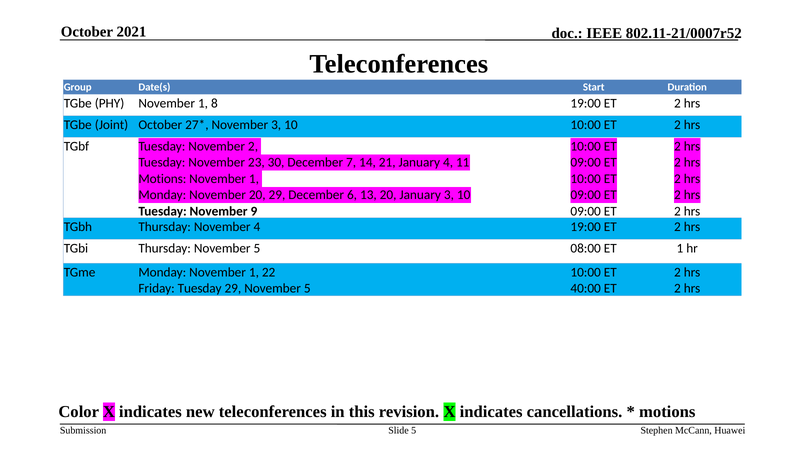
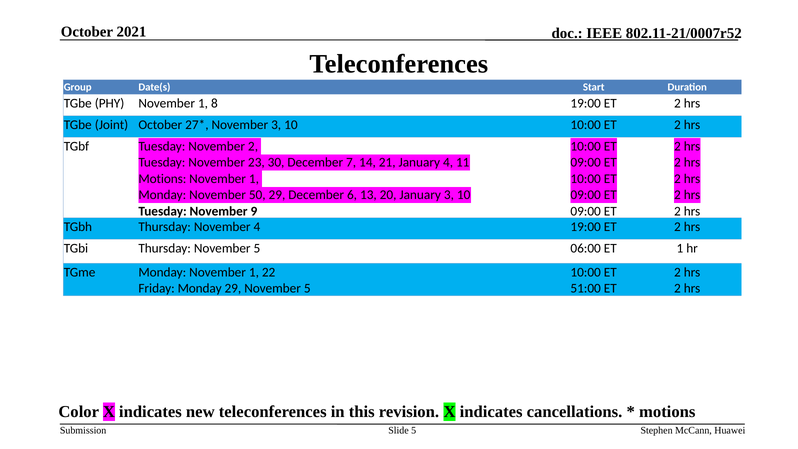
November 20: 20 -> 50 (257, 195)
08:00: 08:00 -> 06:00 (586, 248)
Friday Tuesday: Tuesday -> Monday (200, 288)
40:00: 40:00 -> 51:00 (586, 288)
